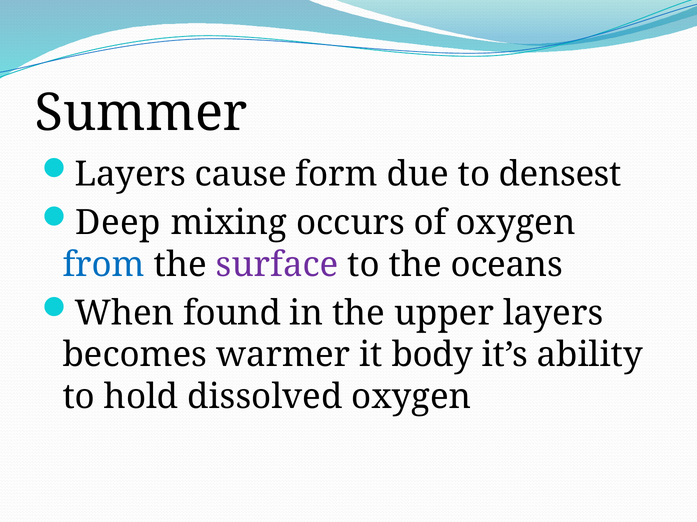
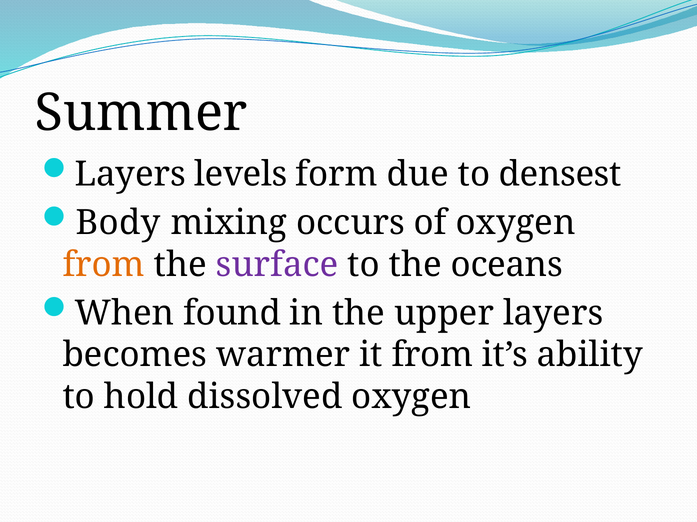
cause: cause -> levels (241, 174)
Deep: Deep -> Body (118, 223)
from colour: blue -> orange (104, 265)
it body: body -> from (432, 356)
